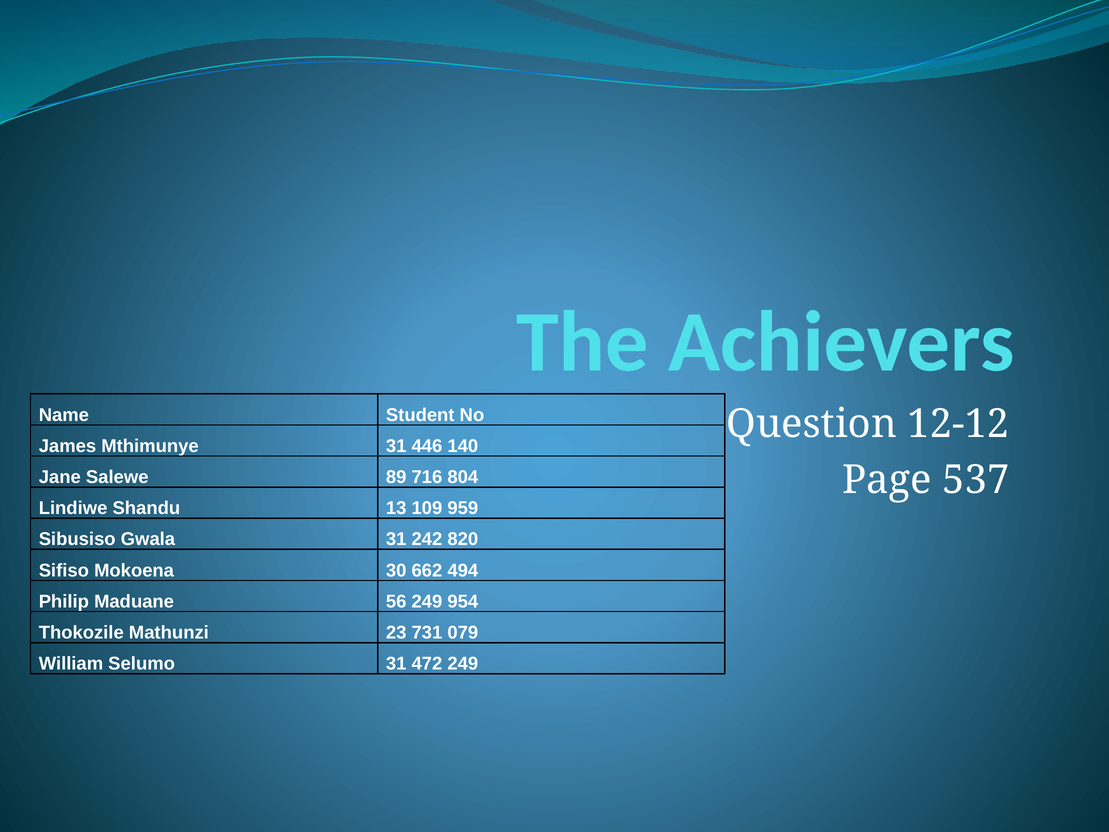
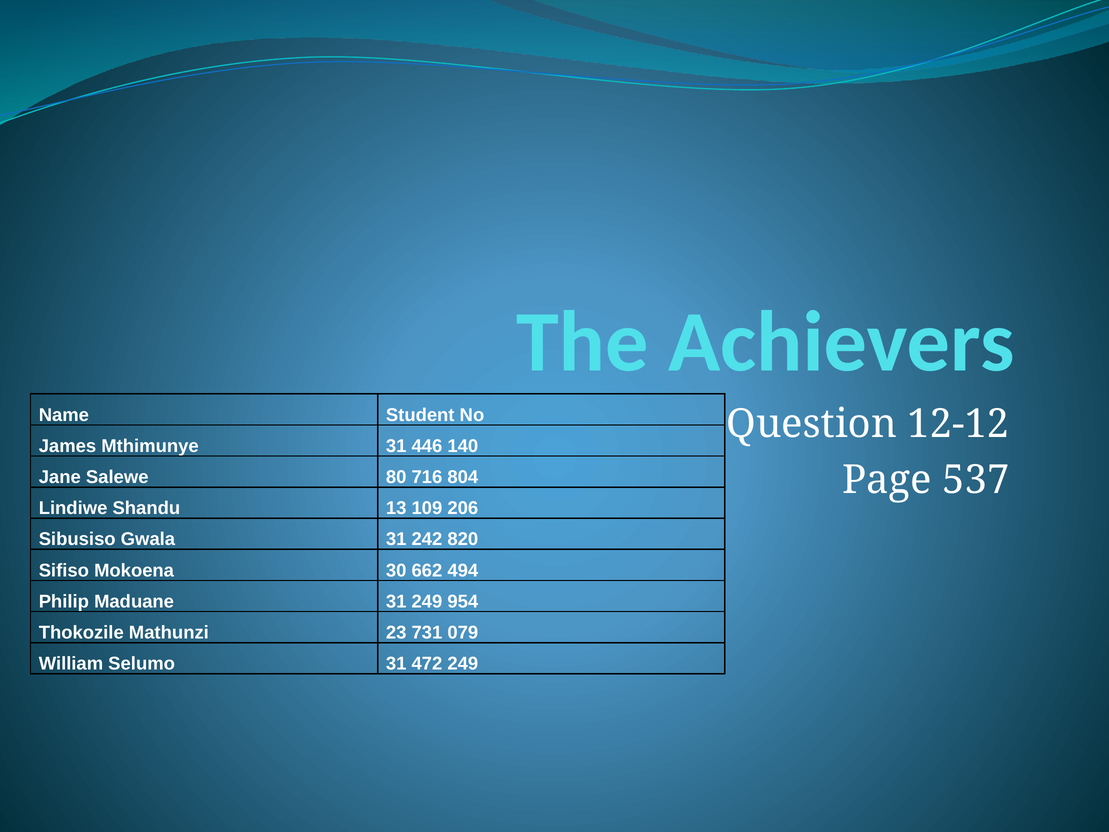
89: 89 -> 80 (396, 477)
959: 959 -> 206 (463, 508)
Maduane 56: 56 -> 31 (396, 601)
